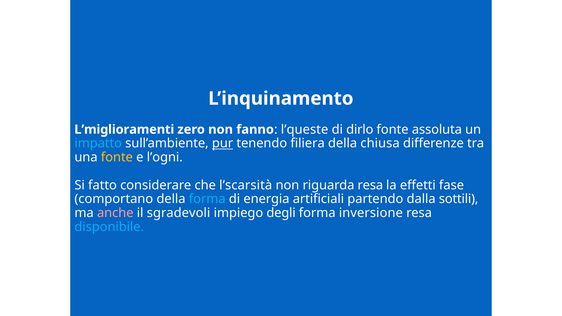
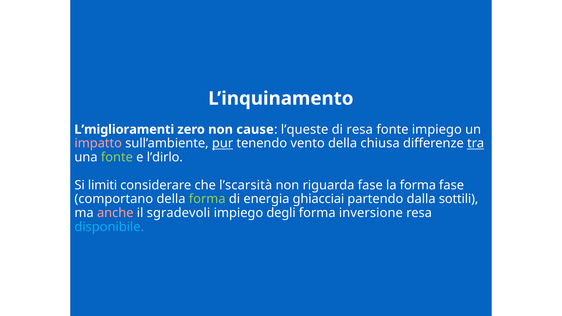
fanno: fanno -> cause (255, 130)
di dirlo: dirlo -> resa (360, 130)
fonte assoluta: assoluta -> impiego (437, 130)
impatto colour: light blue -> pink (98, 143)
filiera: filiera -> vento (308, 143)
tra underline: none -> present (476, 143)
fonte colour: yellow -> light green (117, 157)
l’ogni: l’ogni -> l’dirlo (165, 157)
fatto: fatto -> limiti (103, 185)
riguarda resa: resa -> fase (370, 185)
la effetti: effetti -> forma (418, 185)
forma colour: light blue -> light green (207, 199)
artificiali: artificiali -> ghiacciai (318, 199)
